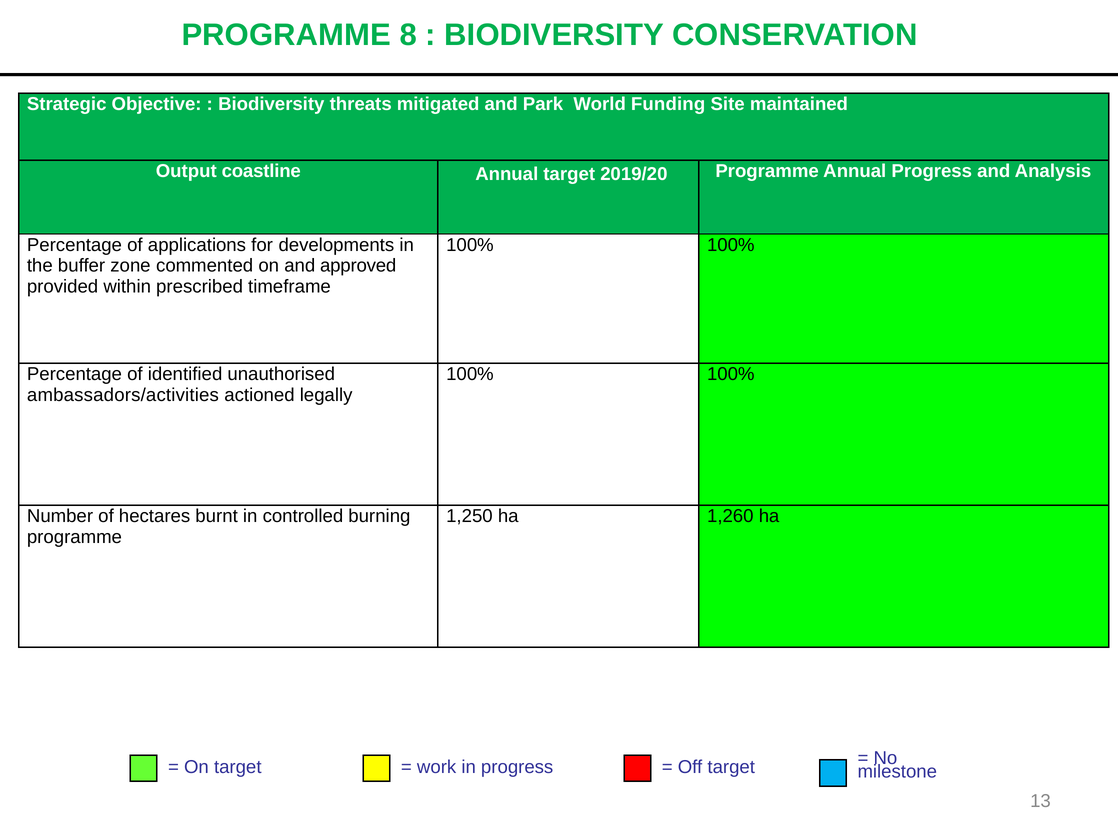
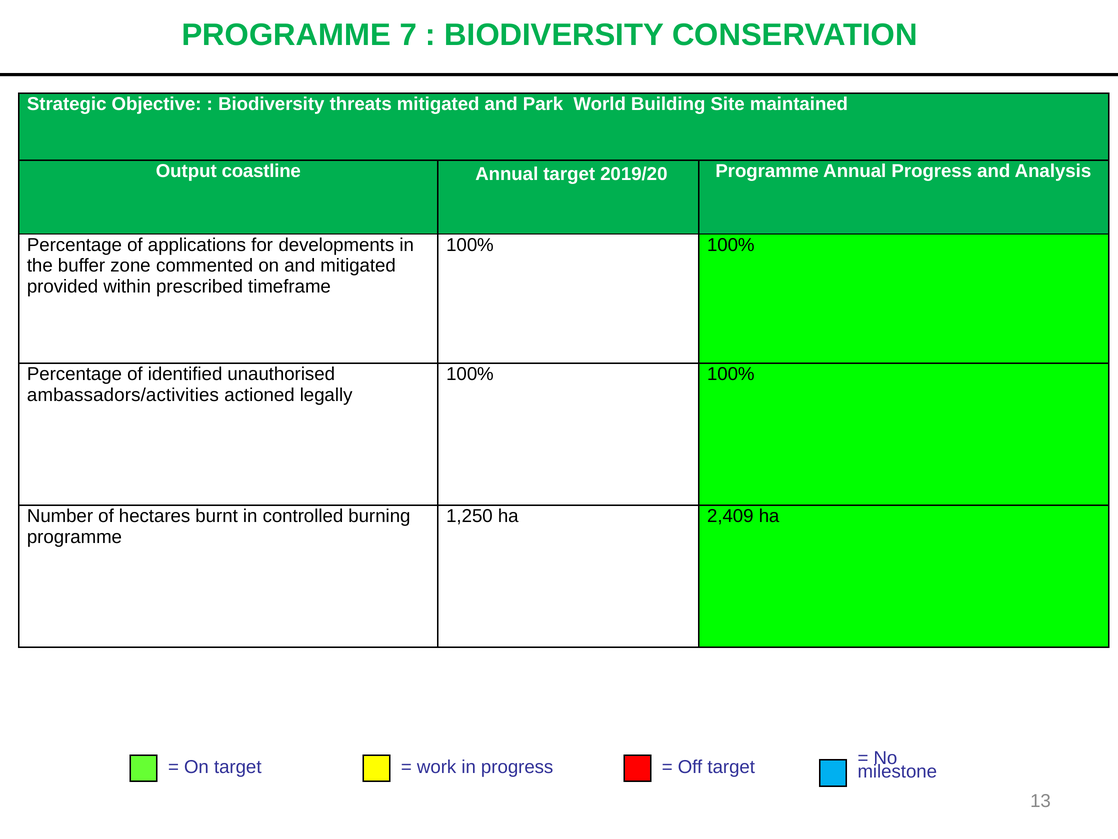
8: 8 -> 7 (408, 35)
Funding: Funding -> Building (668, 104)
and approved: approved -> mitigated (358, 266)
1,260: 1,260 -> 2,409 (730, 516)
